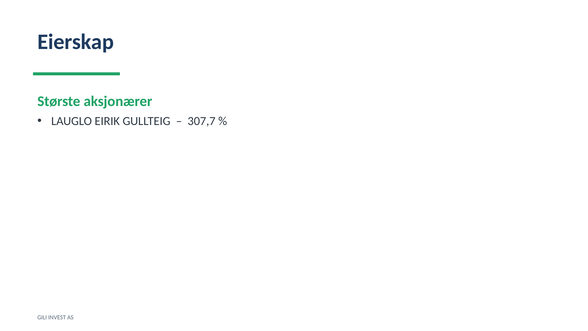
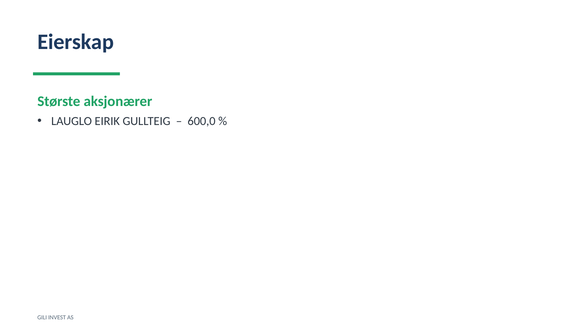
307,7: 307,7 -> 600,0 (202, 121)
